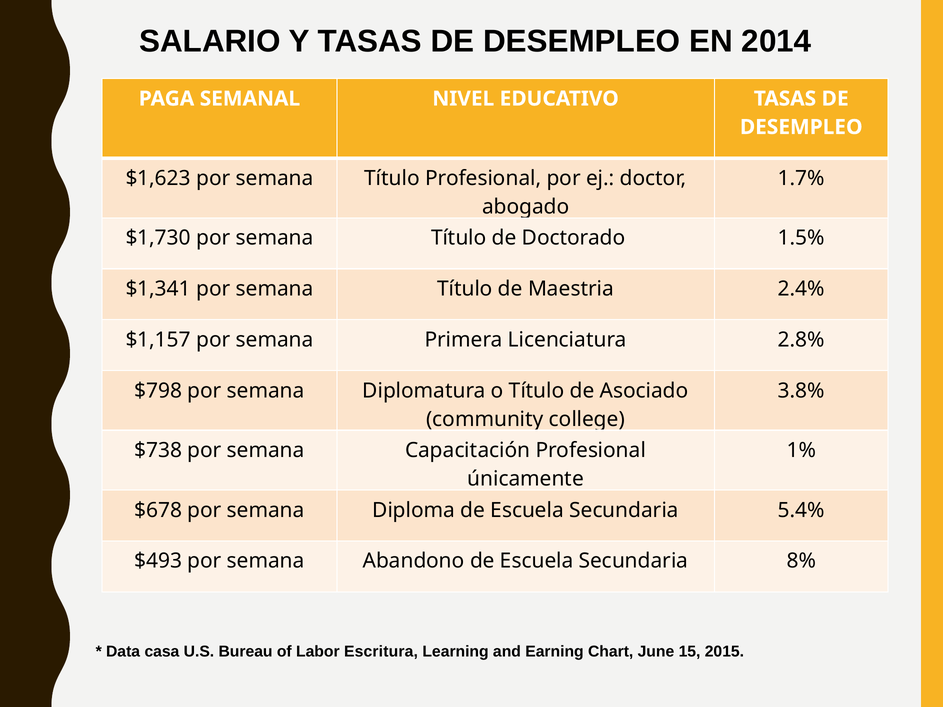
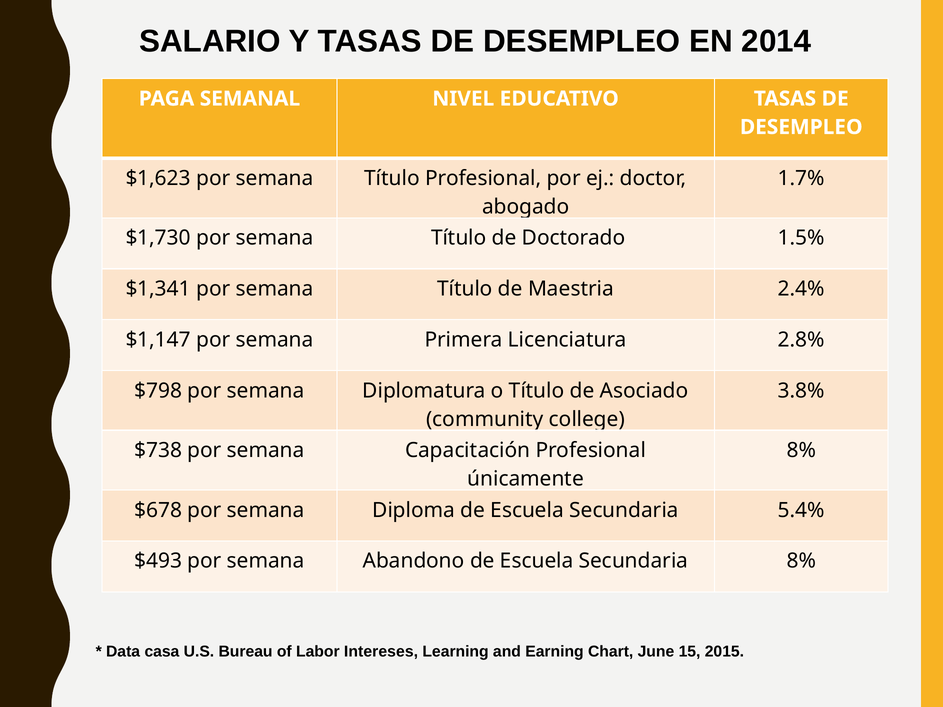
$1,157: $1,157 -> $1,147 (158, 340)
1%: 1% -> 8% (801, 451)
Escritura: Escritura -> Intereses (381, 652)
